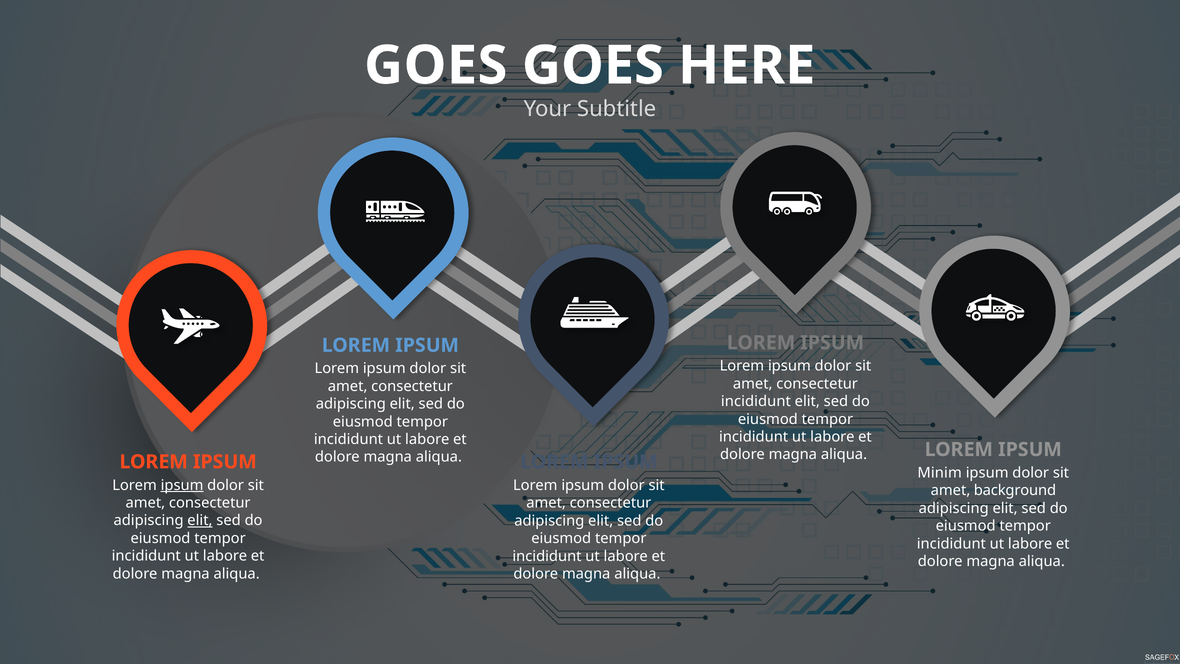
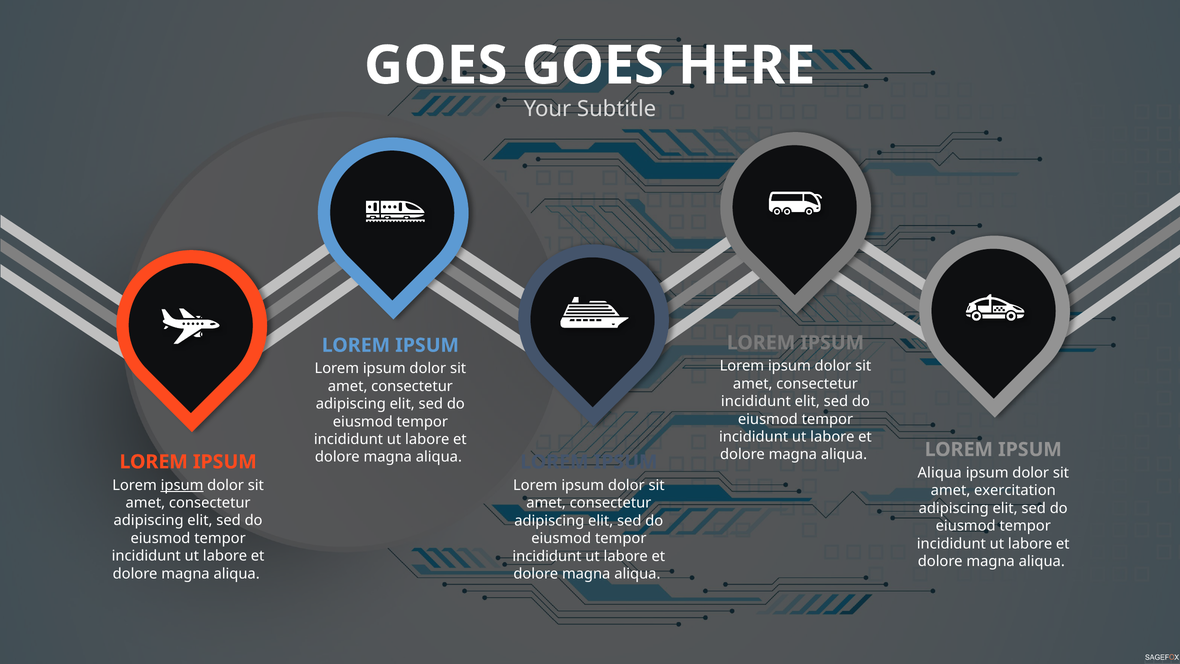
Minim: Minim -> Aliqua (940, 473)
background: background -> exercitation (1015, 490)
elit underline: present -> none (200, 520)
